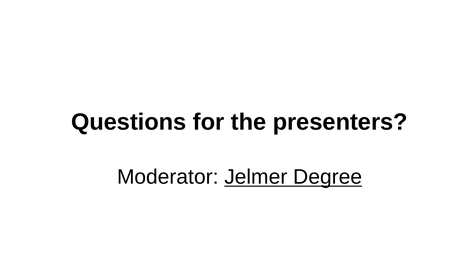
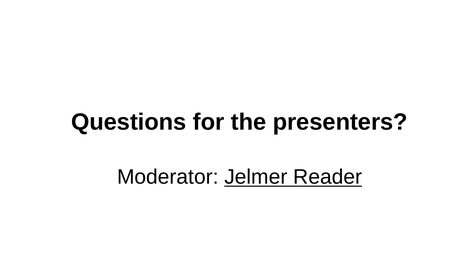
Degree: Degree -> Reader (328, 177)
